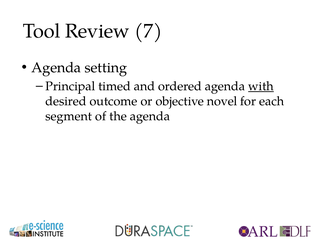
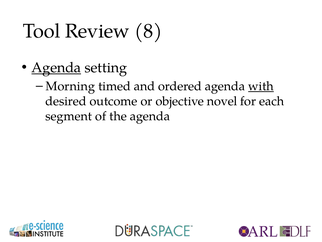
7: 7 -> 8 (148, 31)
Agenda underline: none -> present (56, 68)
Principal: Principal -> Morning (70, 86)
